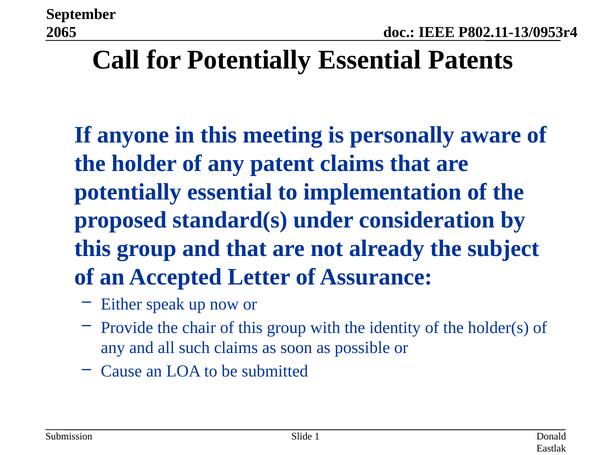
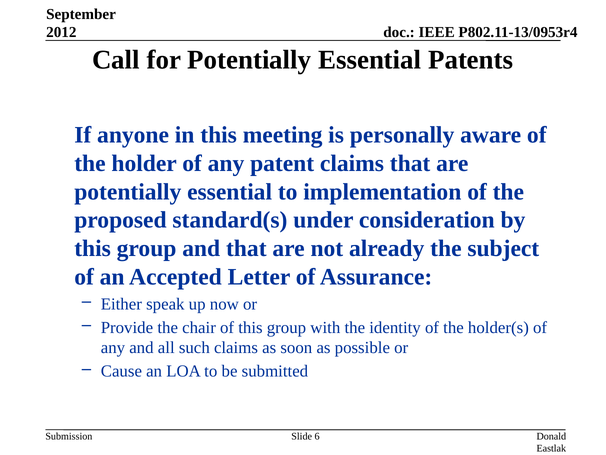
2065: 2065 -> 2012 (61, 32)
1: 1 -> 6 (317, 436)
